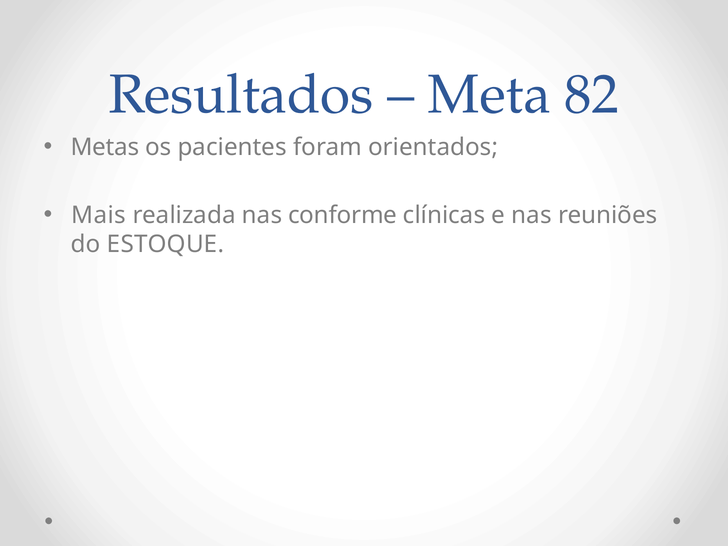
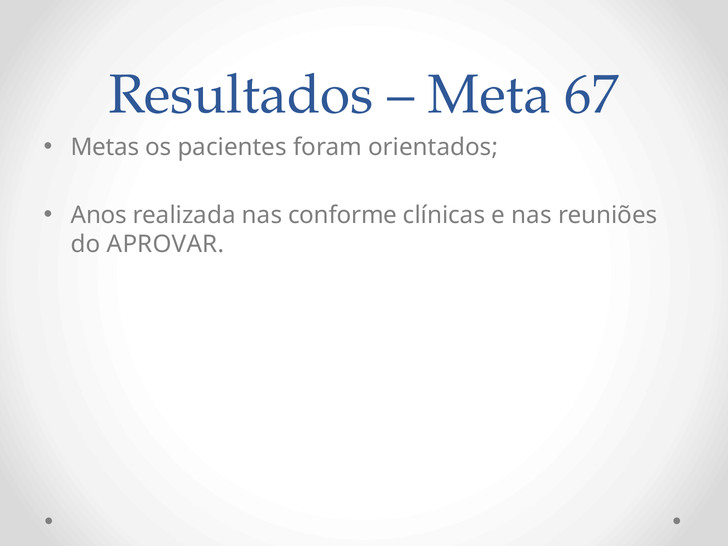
82: 82 -> 67 (592, 95)
Mais: Mais -> Anos (99, 215)
ESTOQUE: ESTOQUE -> APROVAR (166, 244)
